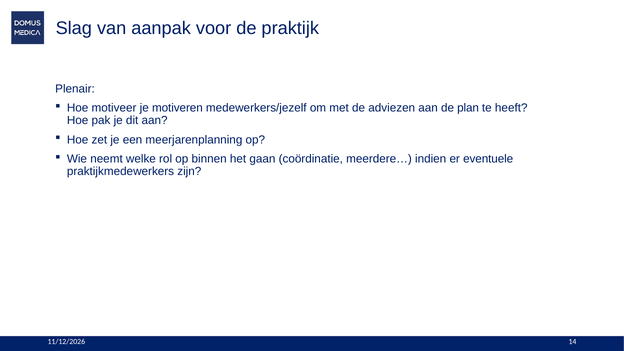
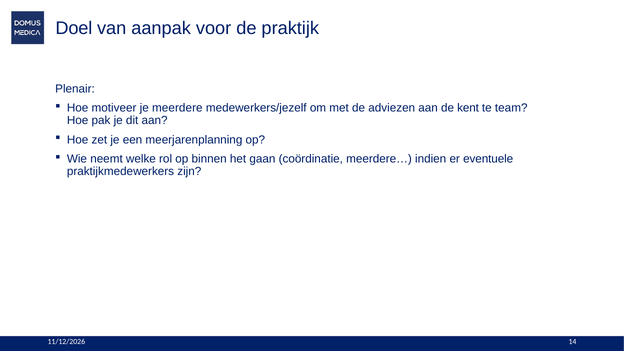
Slag: Slag -> Doel (74, 28)
motiveren: motiveren -> meerdere (177, 108)
plan: plan -> kent (468, 108)
heeft: heeft -> team (511, 108)
